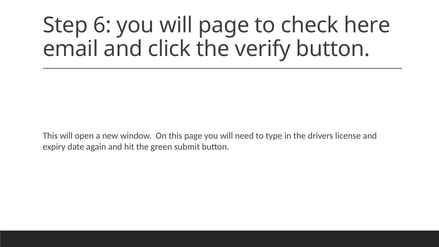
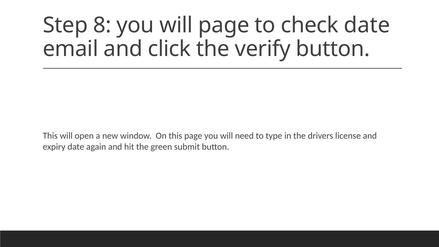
6: 6 -> 8 (102, 25)
check here: here -> date (367, 25)
